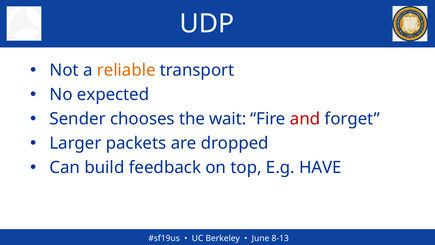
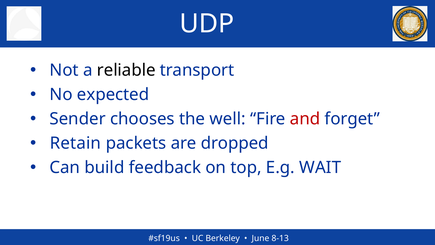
reliable colour: orange -> black (126, 70)
wait: wait -> well (228, 119)
Larger: Larger -> Retain (75, 143)
HAVE: HAVE -> WAIT (320, 167)
